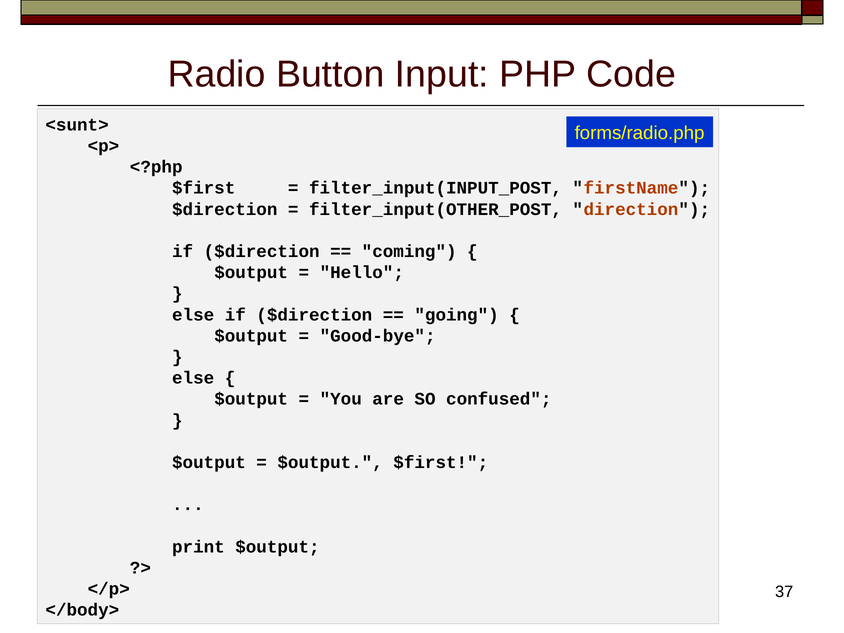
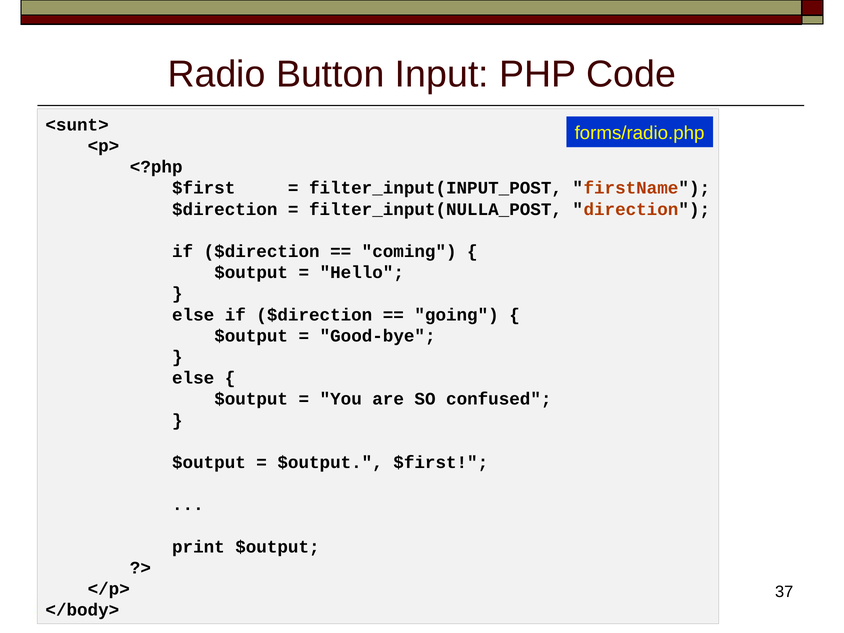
filter_input(OTHER_POST: filter_input(OTHER_POST -> filter_input(NULLA_POST (436, 209)
